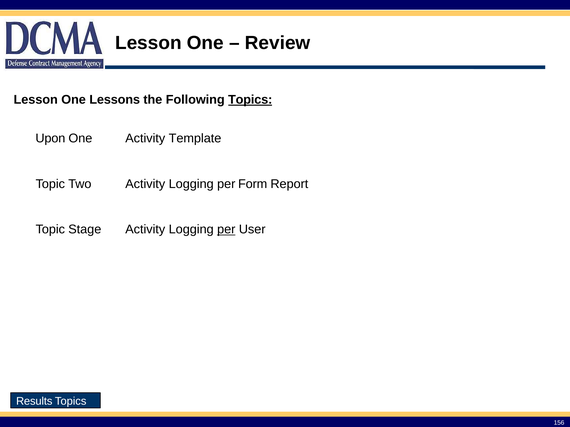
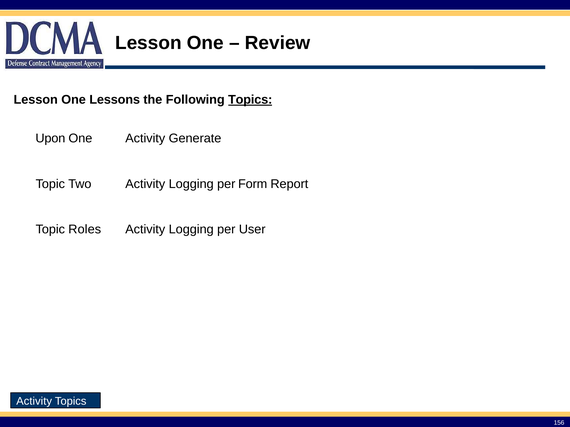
Template: Template -> Generate (195, 139)
Stage: Stage -> Roles (85, 230)
per underline: present -> none (226, 230)
Results: Results -> Activity (34, 402)
